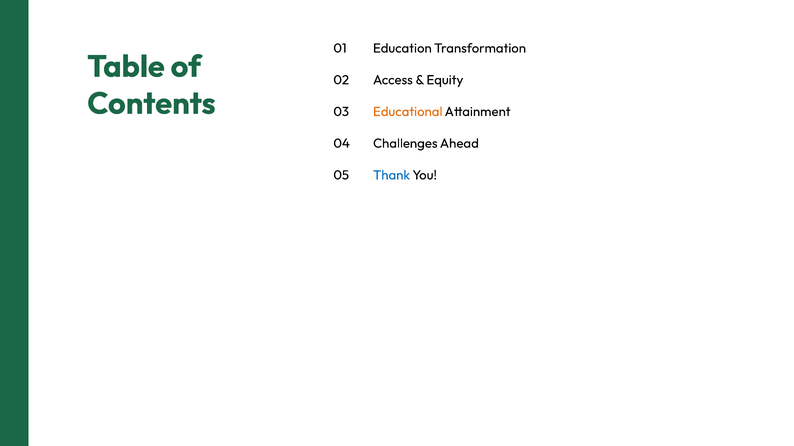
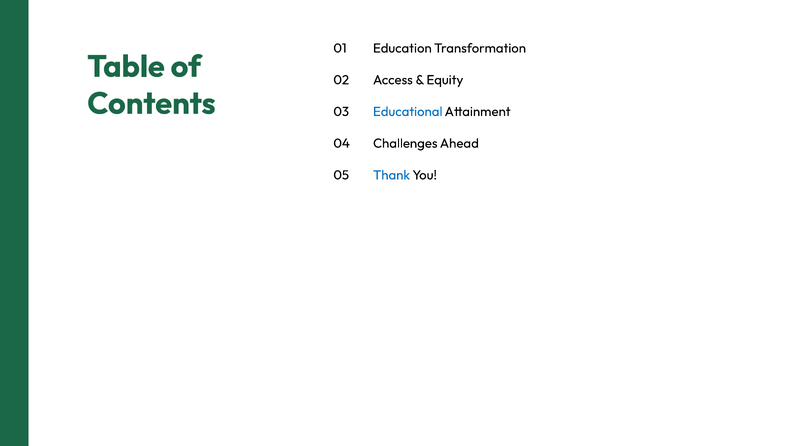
Educational colour: orange -> blue (408, 112)
